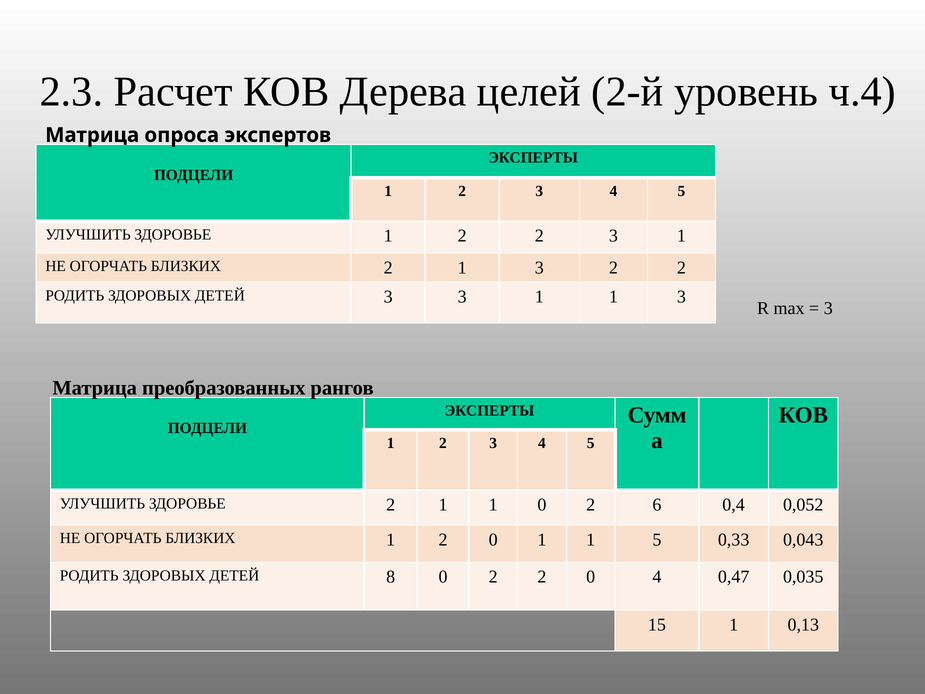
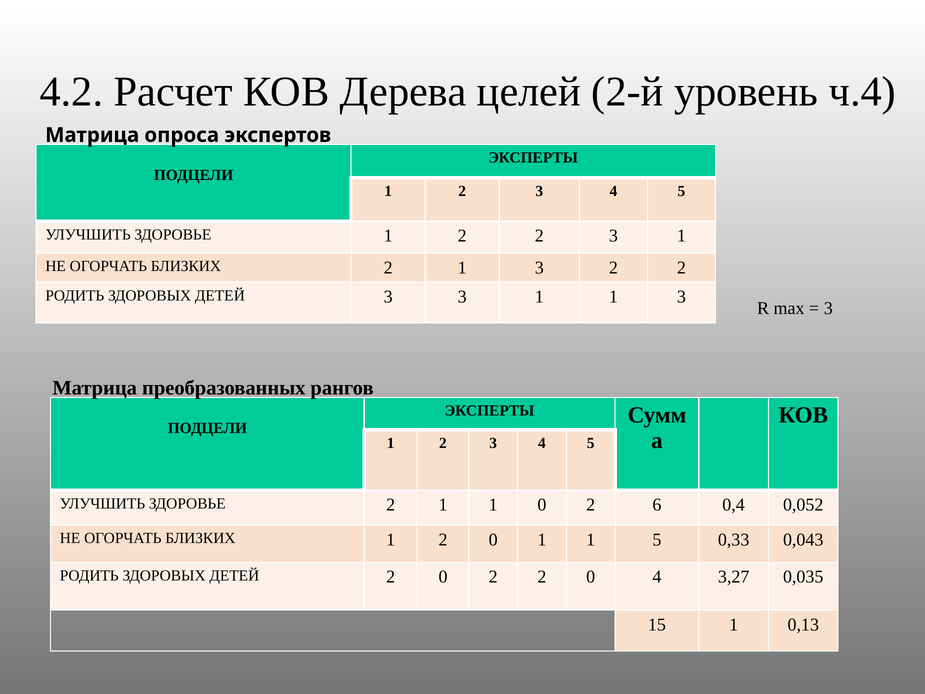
2.3: 2.3 -> 4.2 (71, 92)
ДЕТЕЙ 8: 8 -> 2 (391, 577)
0,47: 0,47 -> 3,27 (734, 577)
